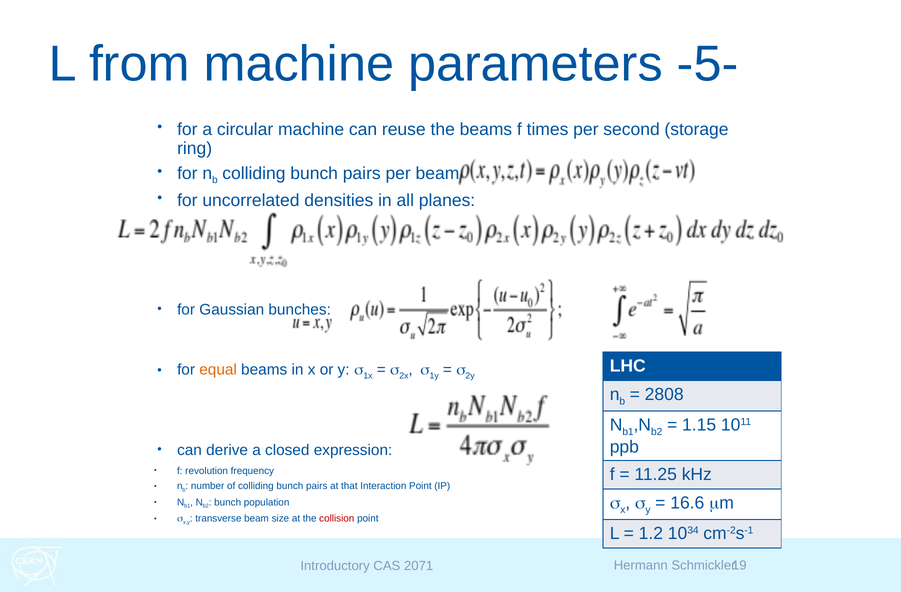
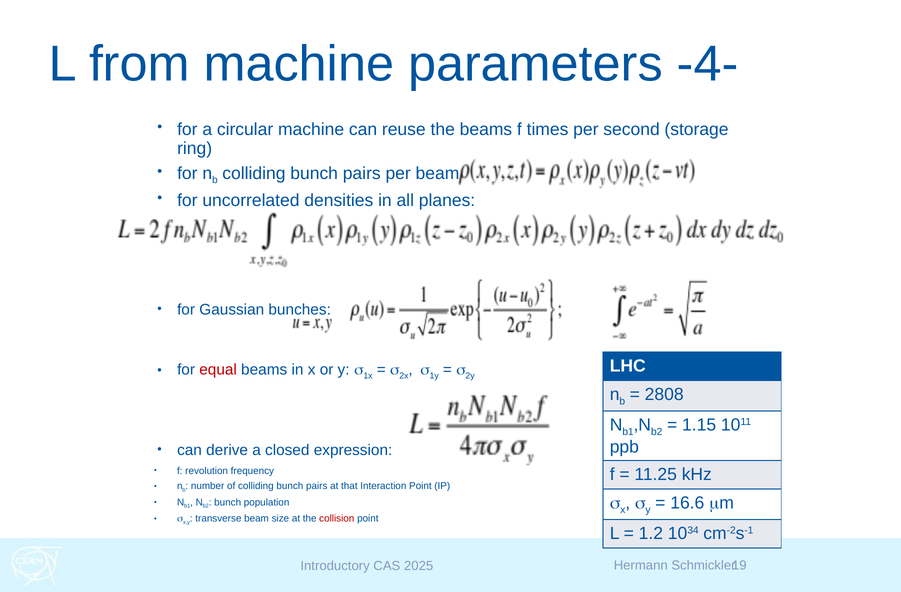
-5-: -5- -> -4- (708, 64)
equal colour: orange -> red (218, 370)
2071: 2071 -> 2025 (419, 566)
